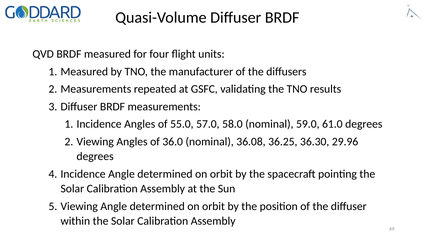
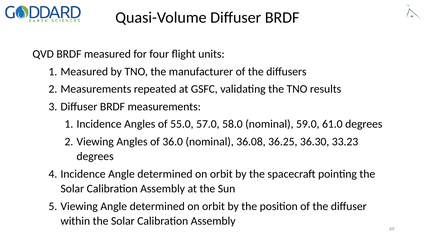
29.96: 29.96 -> 33.23 (345, 142)
